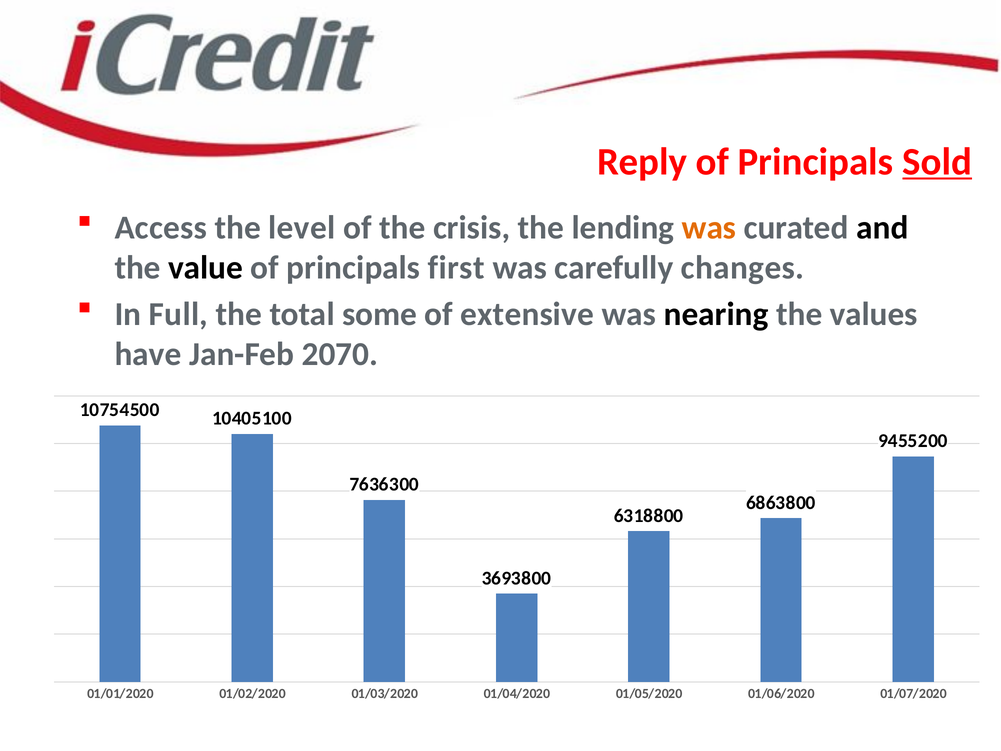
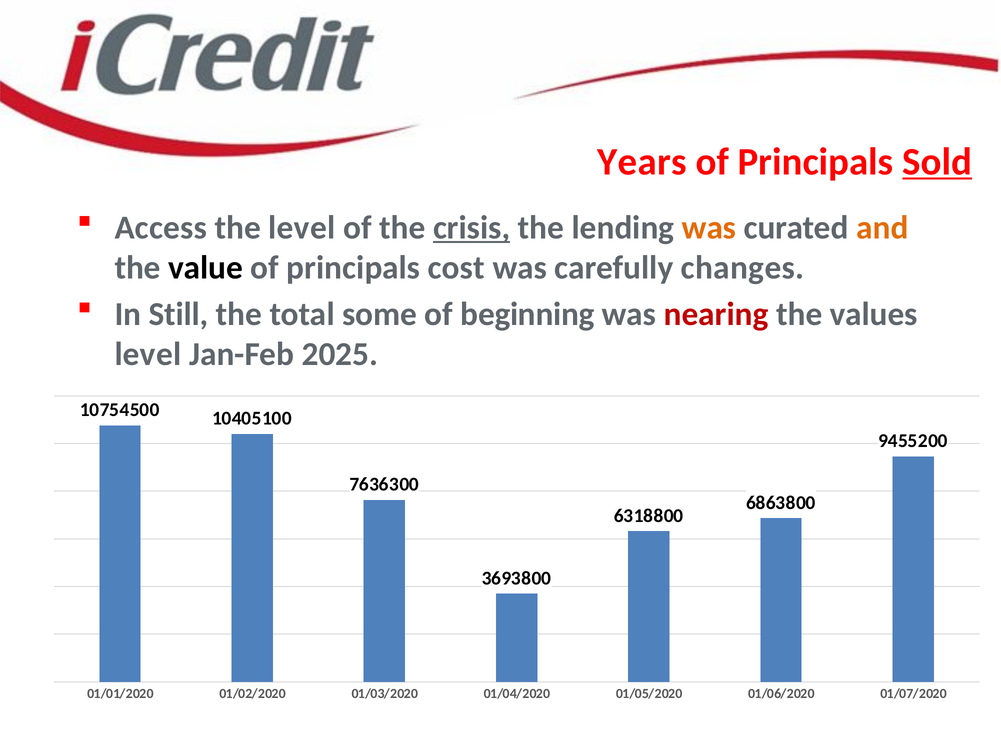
Reply: Reply -> Years (642, 162)
crisis underline: none -> present (472, 228)
and colour: black -> orange (882, 228)
first: first -> cost (456, 268)
Full: Full -> Still (179, 314)
extensive: extensive -> beginning (527, 314)
nearing colour: black -> red (716, 314)
have: have -> level (148, 354)
2070: 2070 -> 2025 (340, 354)
